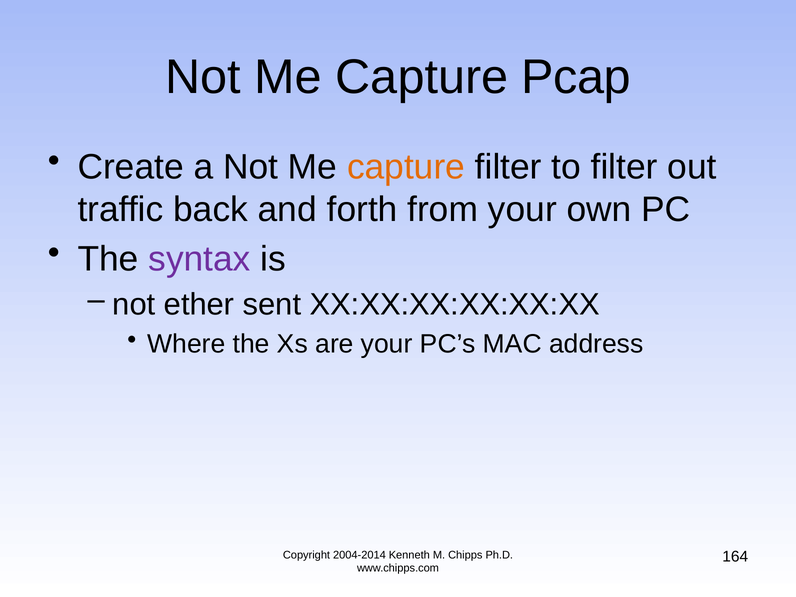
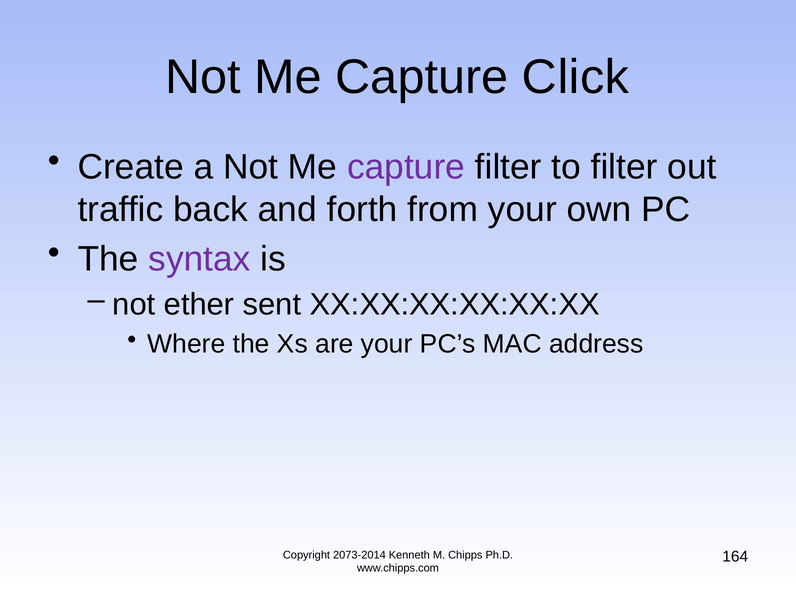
Pcap: Pcap -> Click (576, 77)
capture colour: orange -> purple (406, 167)
2004-2014: 2004-2014 -> 2073-2014 (359, 555)
